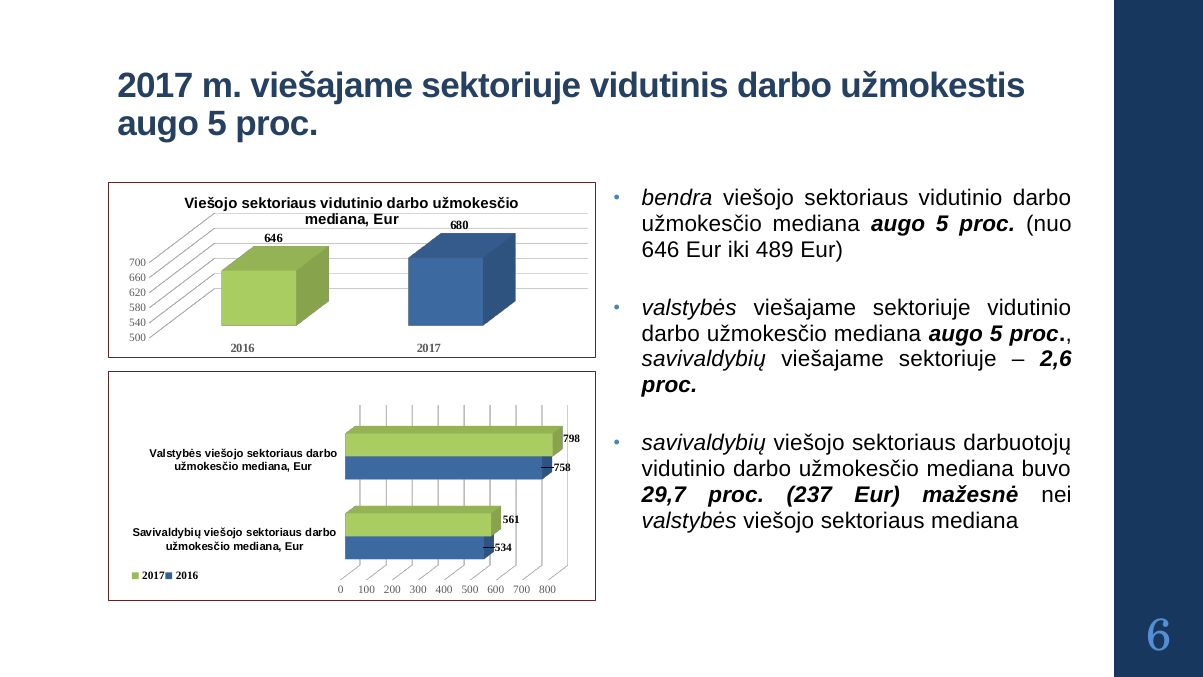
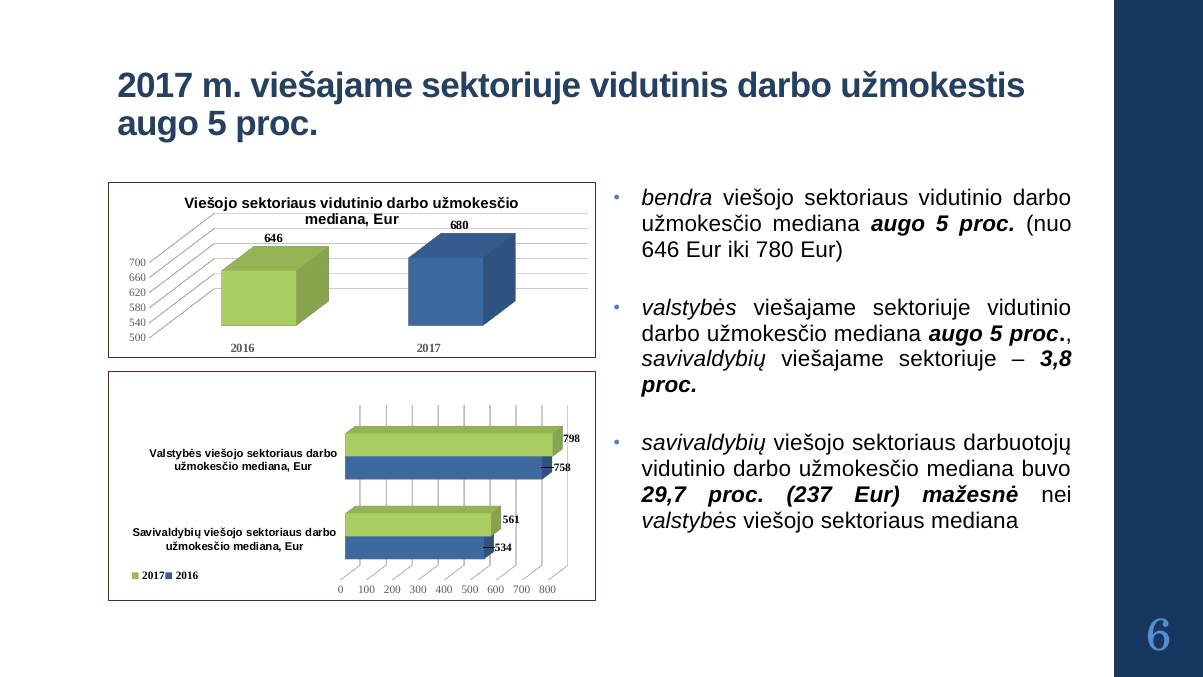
489: 489 -> 780 (775, 250)
2,6: 2,6 -> 3,8 (1056, 359)
